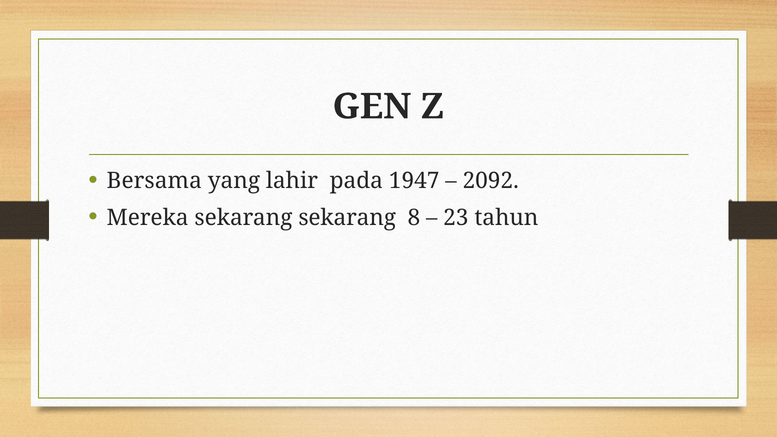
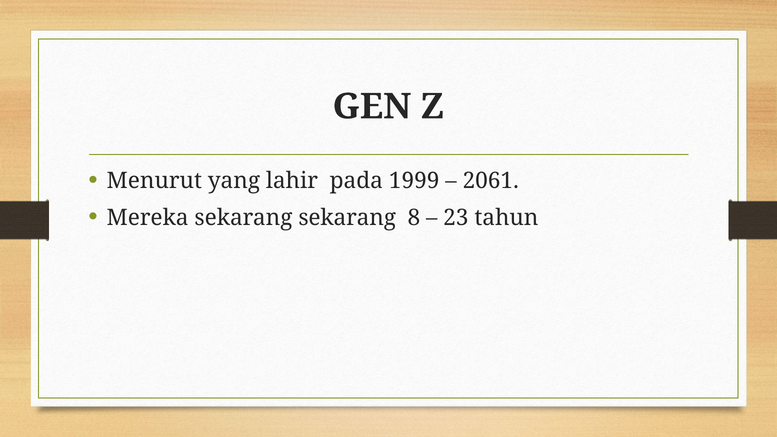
Bersama: Bersama -> Menurut (154, 181)
1947: 1947 -> 1999 (414, 181)
2092: 2092 -> 2061 (491, 181)
